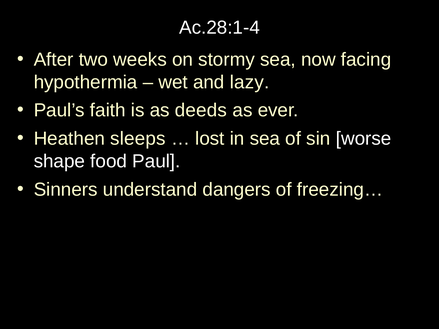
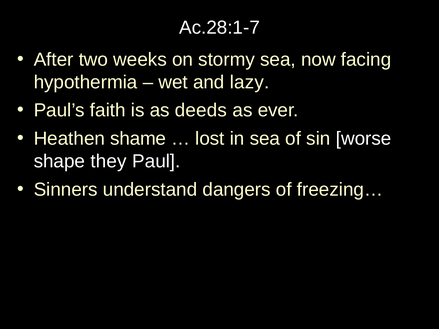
Ac.28:1-4: Ac.28:1-4 -> Ac.28:1-7 (220, 28)
sleeps: sleeps -> shame (138, 139)
food: food -> they (109, 162)
